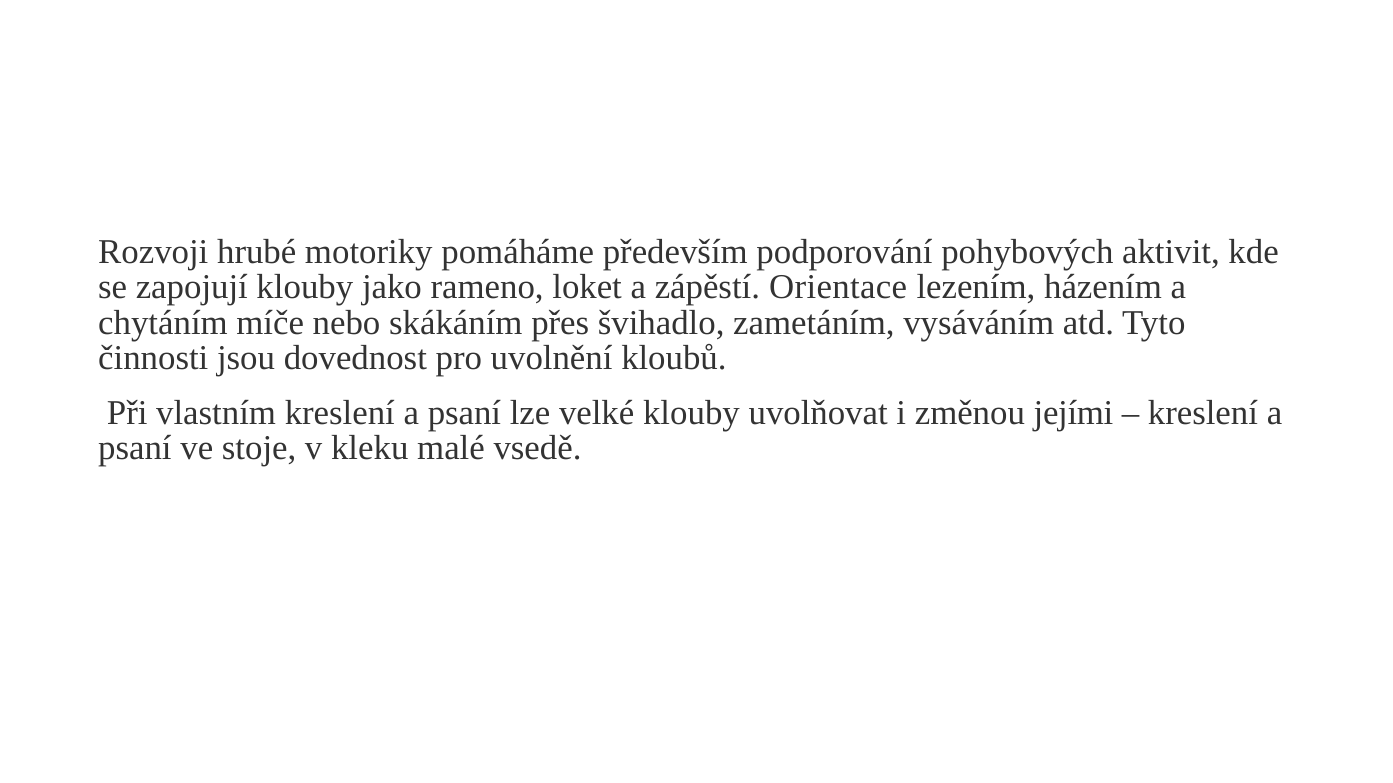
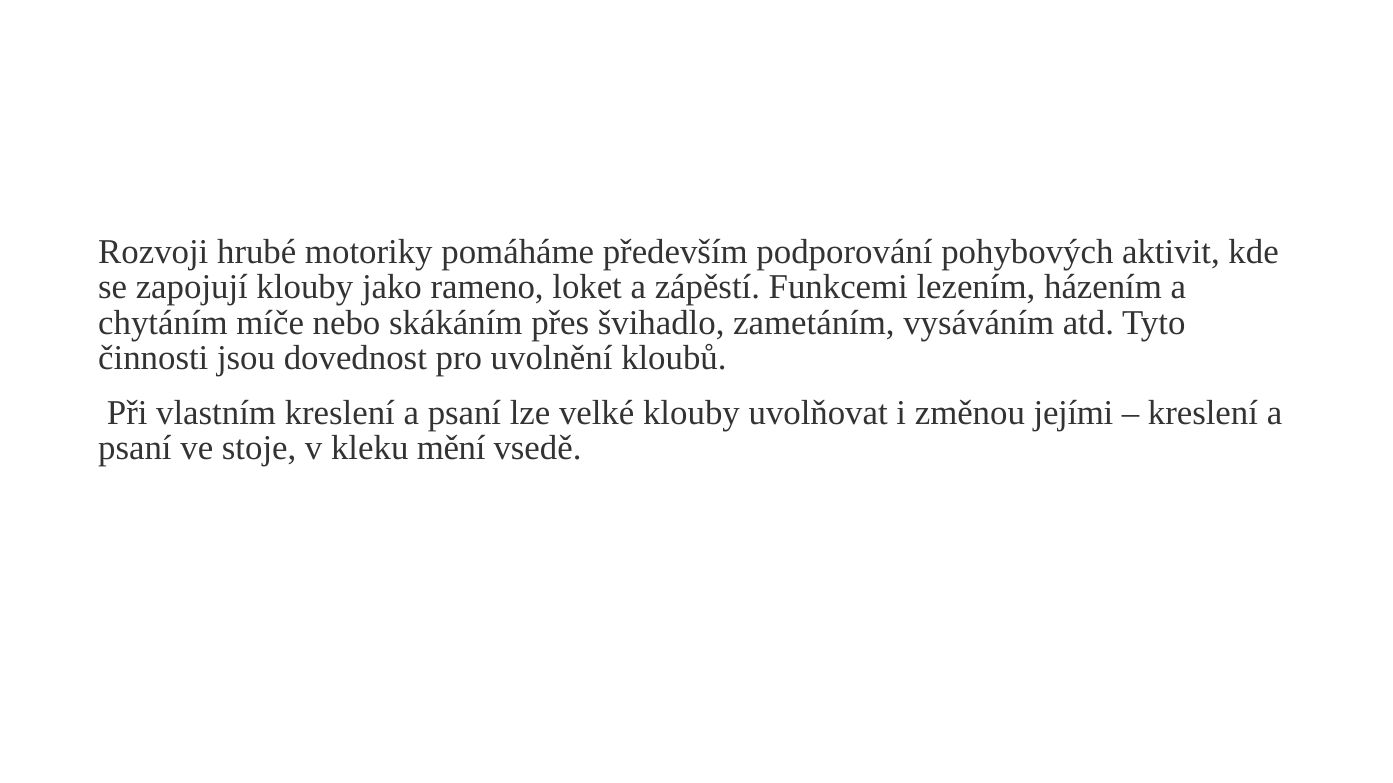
Orientace: Orientace -> Funkcemi (838, 288)
malé: malé -> mění (451, 449)
